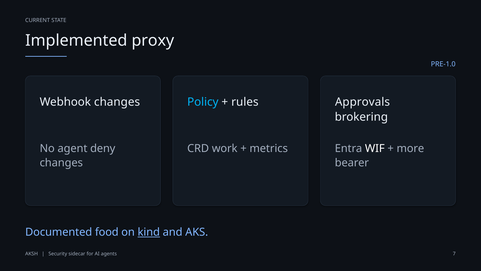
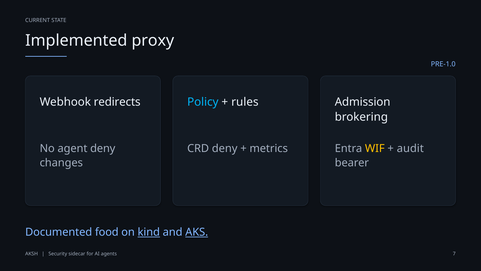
Webhook changes: changes -> redirects (117, 102)
Approvals: Approvals -> Admission (363, 102)
CRD work: work -> deny (225, 148)
WIF colour: white -> yellow (375, 148)
more: more -> audit (410, 148)
AKS underline: none -> present (197, 232)
